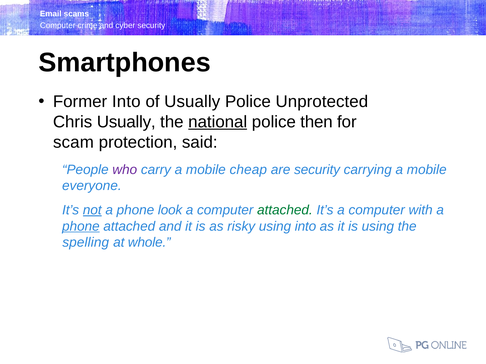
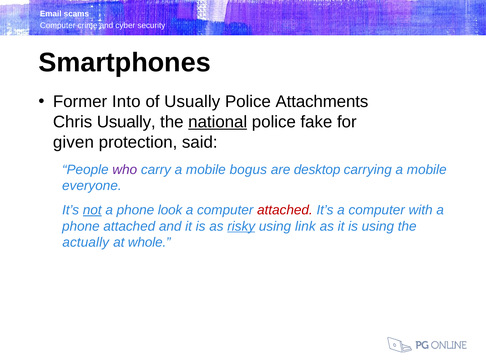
Unprotected: Unprotected -> Attachments (322, 102)
then: then -> fake (316, 122)
scam: scam -> given (73, 142)
cheap: cheap -> bogus (248, 170)
are security: security -> desktop (317, 170)
attached colour: green -> red (285, 210)
phone underline: present -> none (81, 227)
risky underline: none -> present (241, 227)
using into: into -> link (305, 227)
spelling: spelling -> actually (86, 243)
